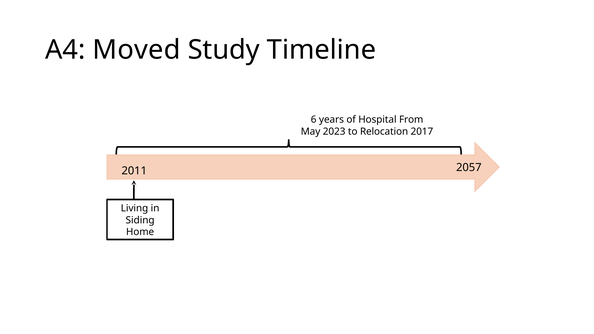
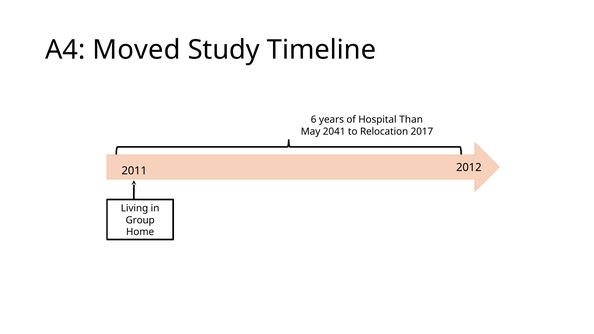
From: From -> Than (411, 120)
2023: 2023 -> 2041 (334, 132)
2057: 2057 -> 2012 (469, 168)
Siding: Siding -> Group (140, 220)
